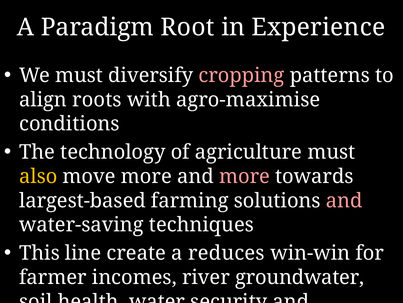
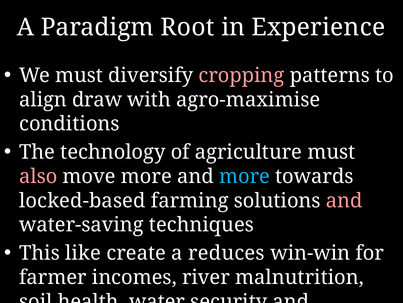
roots: roots -> draw (97, 100)
also colour: yellow -> pink (38, 176)
more colour: pink -> light blue (245, 176)
largest-based: largest-based -> locked-based (82, 200)
line: line -> like (83, 253)
groundwater: groundwater -> malnutrition (300, 277)
